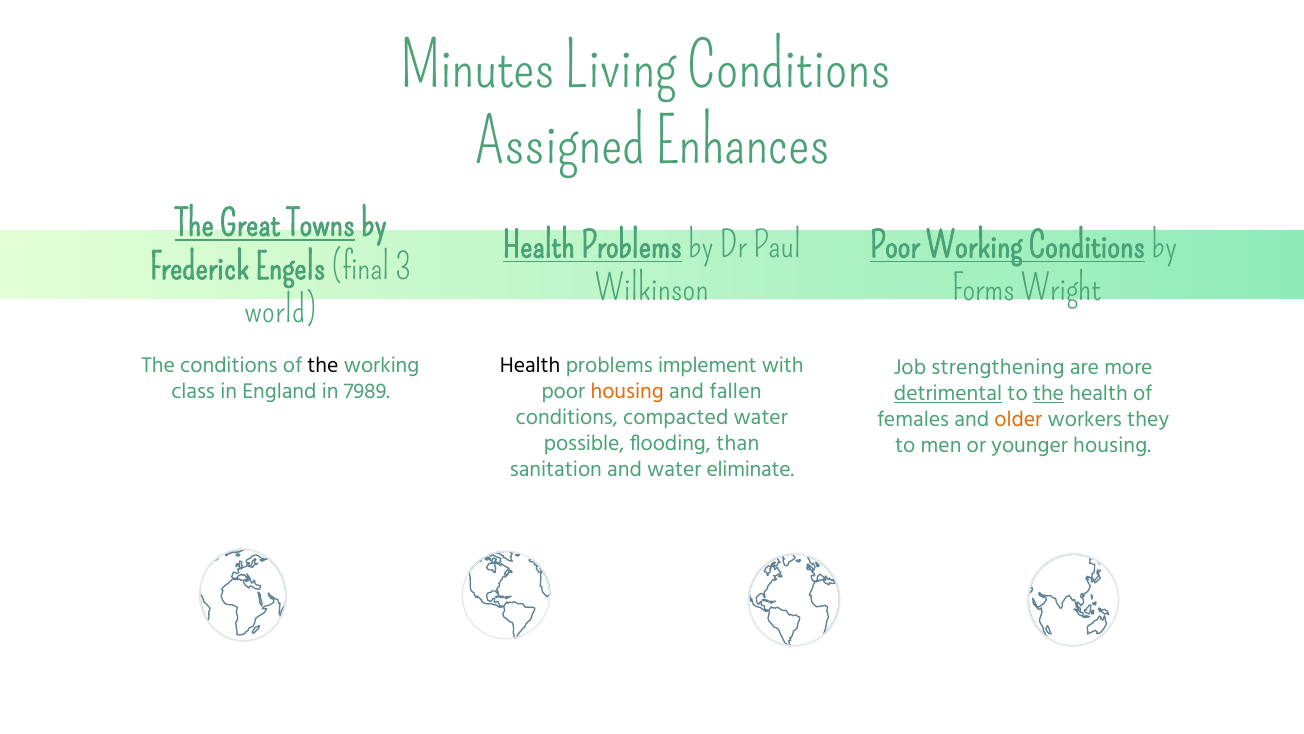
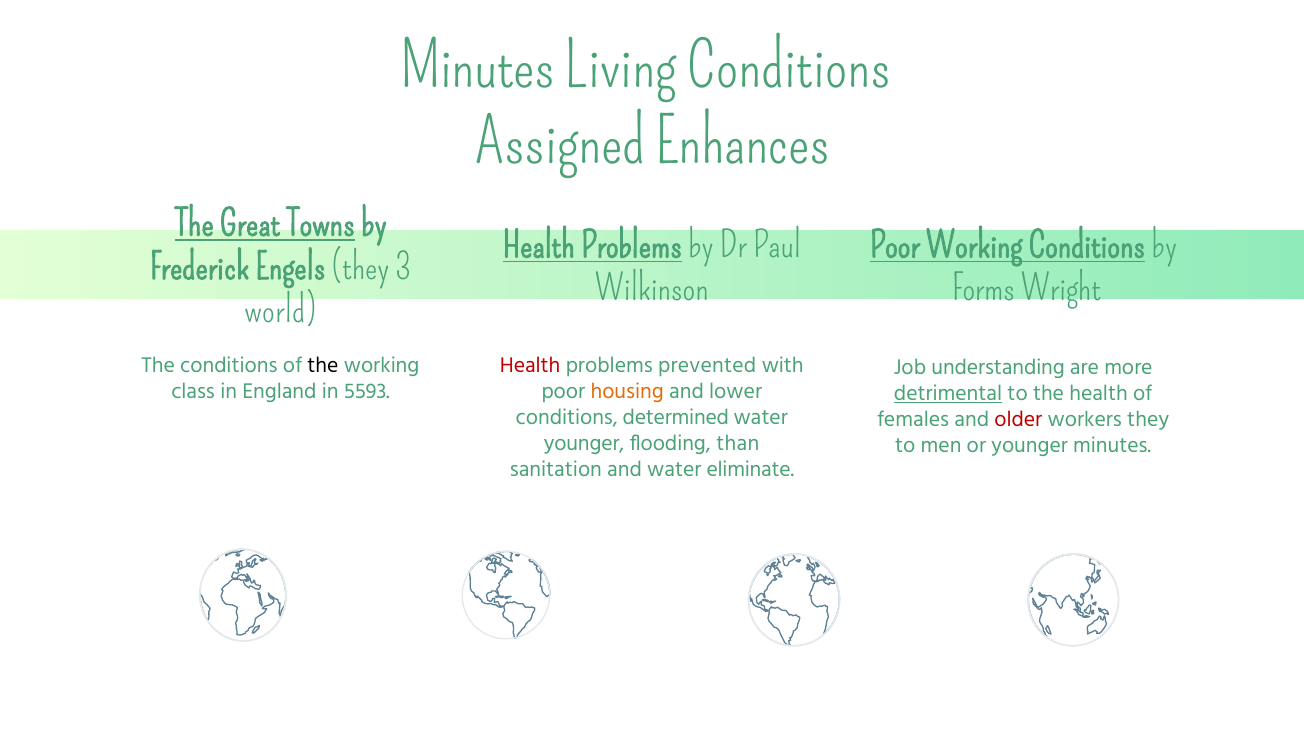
Engels final: final -> they (360, 267)
Health colour: black -> red (530, 365)
implement: implement -> prevented (707, 365)
strengthening: strengthening -> understanding (998, 367)
fallen: fallen -> lower (736, 391)
7989: 7989 -> 5593 (367, 391)
the underline: present -> none (1049, 393)
compacted: compacted -> determined (676, 417)
older colour: orange -> red (1018, 419)
possible: possible -> younger (584, 443)
younger housing: housing -> minutes (1112, 445)
